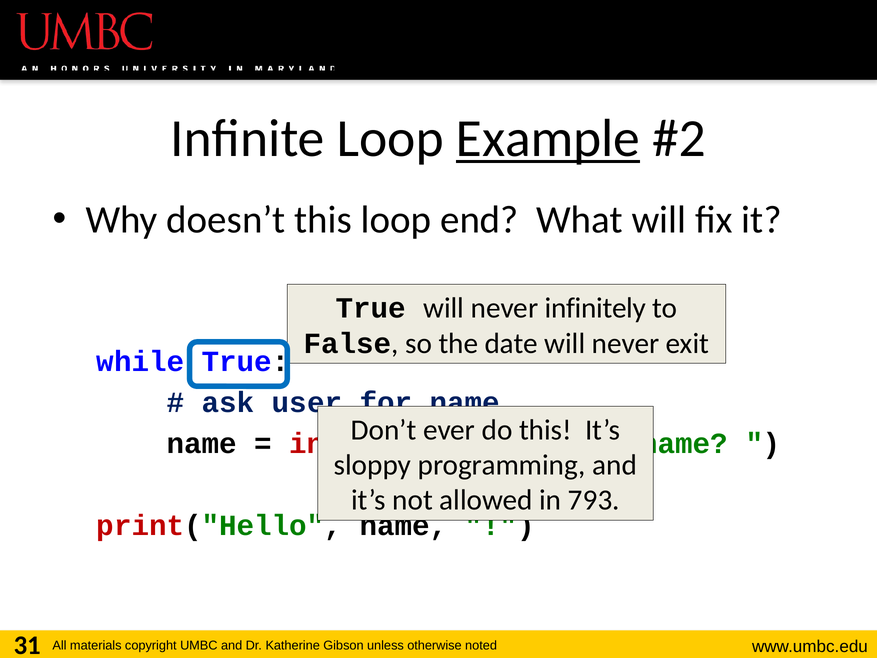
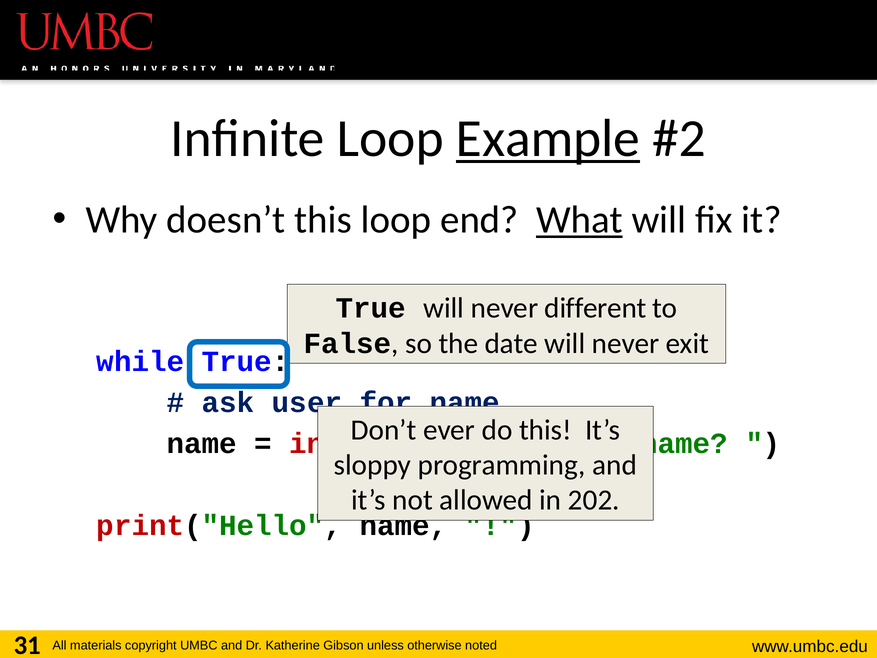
What underline: none -> present (579, 220)
infinitely: infinitely -> different (595, 308)
793: 793 -> 202 (594, 500)
